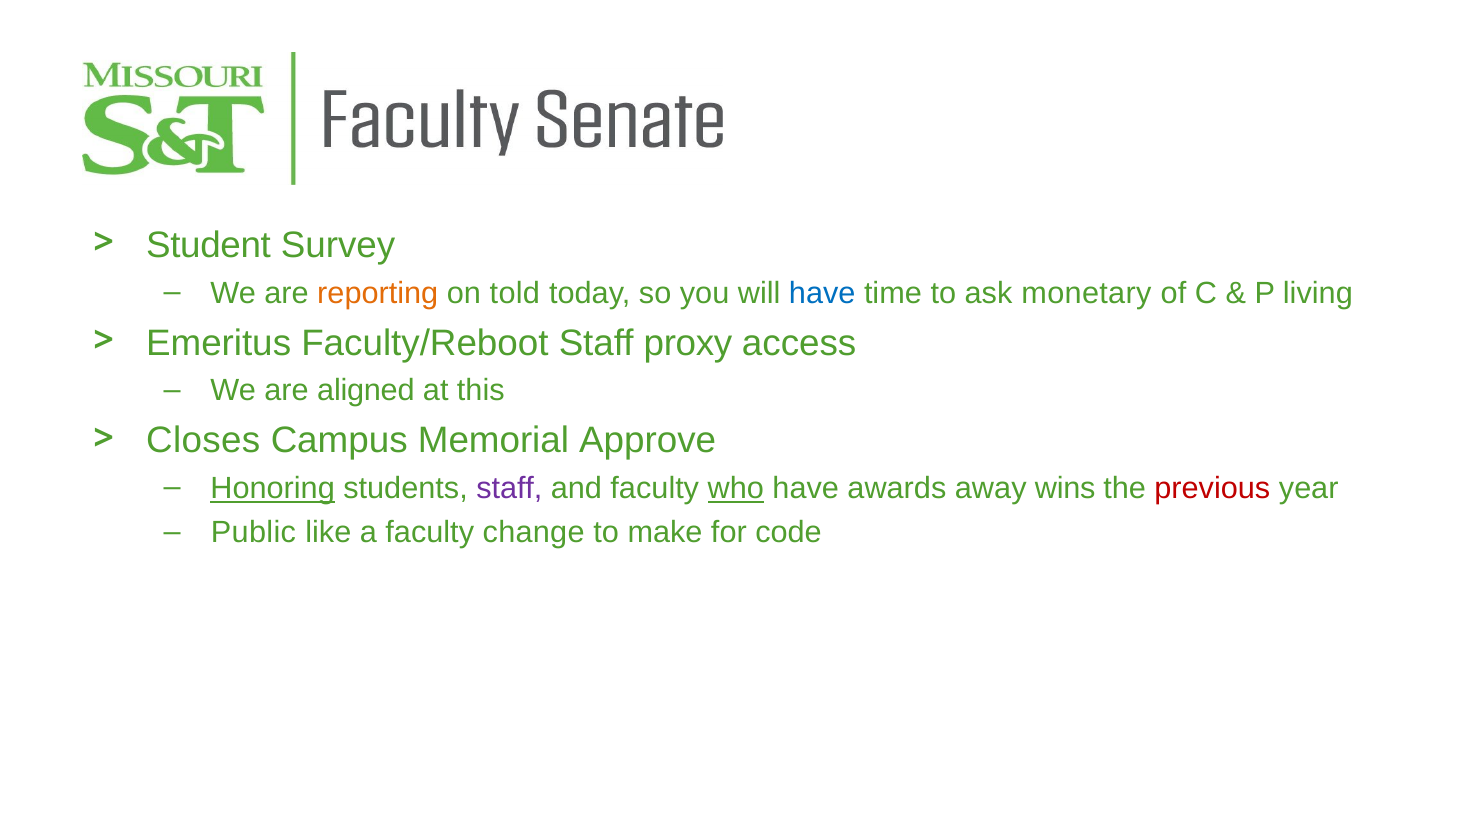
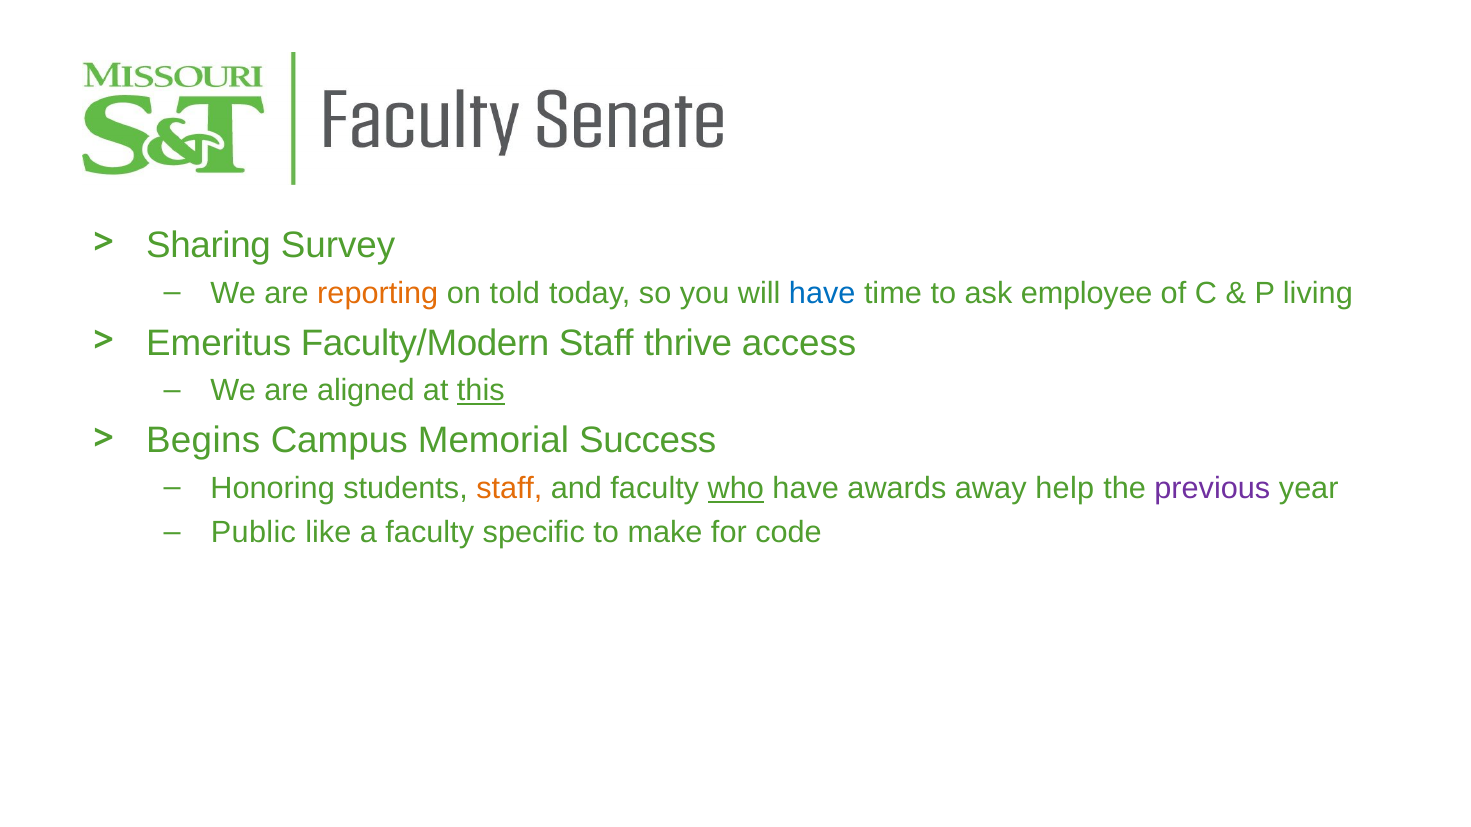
Student: Student -> Sharing (209, 245)
monetary: monetary -> employee (1087, 293)
Faculty/Reboot: Faculty/Reboot -> Faculty/Modern (425, 343)
proxy: proxy -> thrive (688, 343)
this underline: none -> present (481, 391)
Closes: Closes -> Begins (203, 441)
Approve: Approve -> Success (648, 441)
Honoring underline: present -> none (273, 489)
staff colour: purple -> orange (509, 489)
wins: wins -> help (1065, 489)
previous colour: red -> purple (1212, 489)
change: change -> specific (534, 533)
